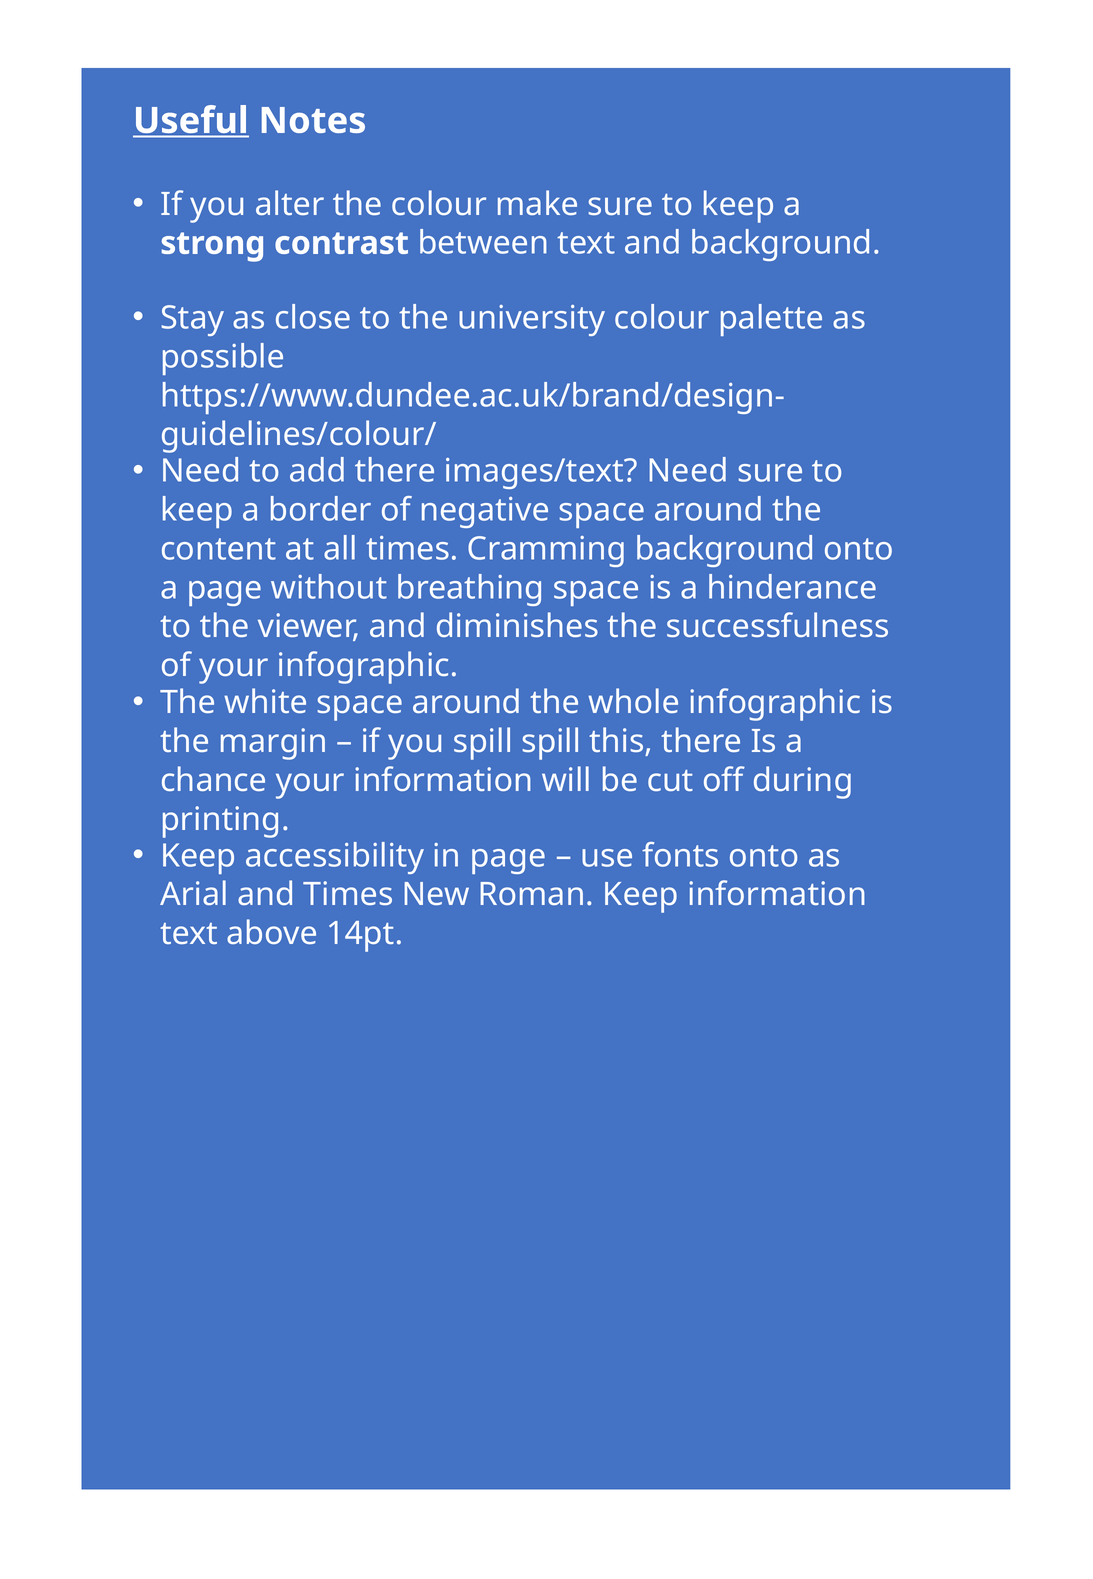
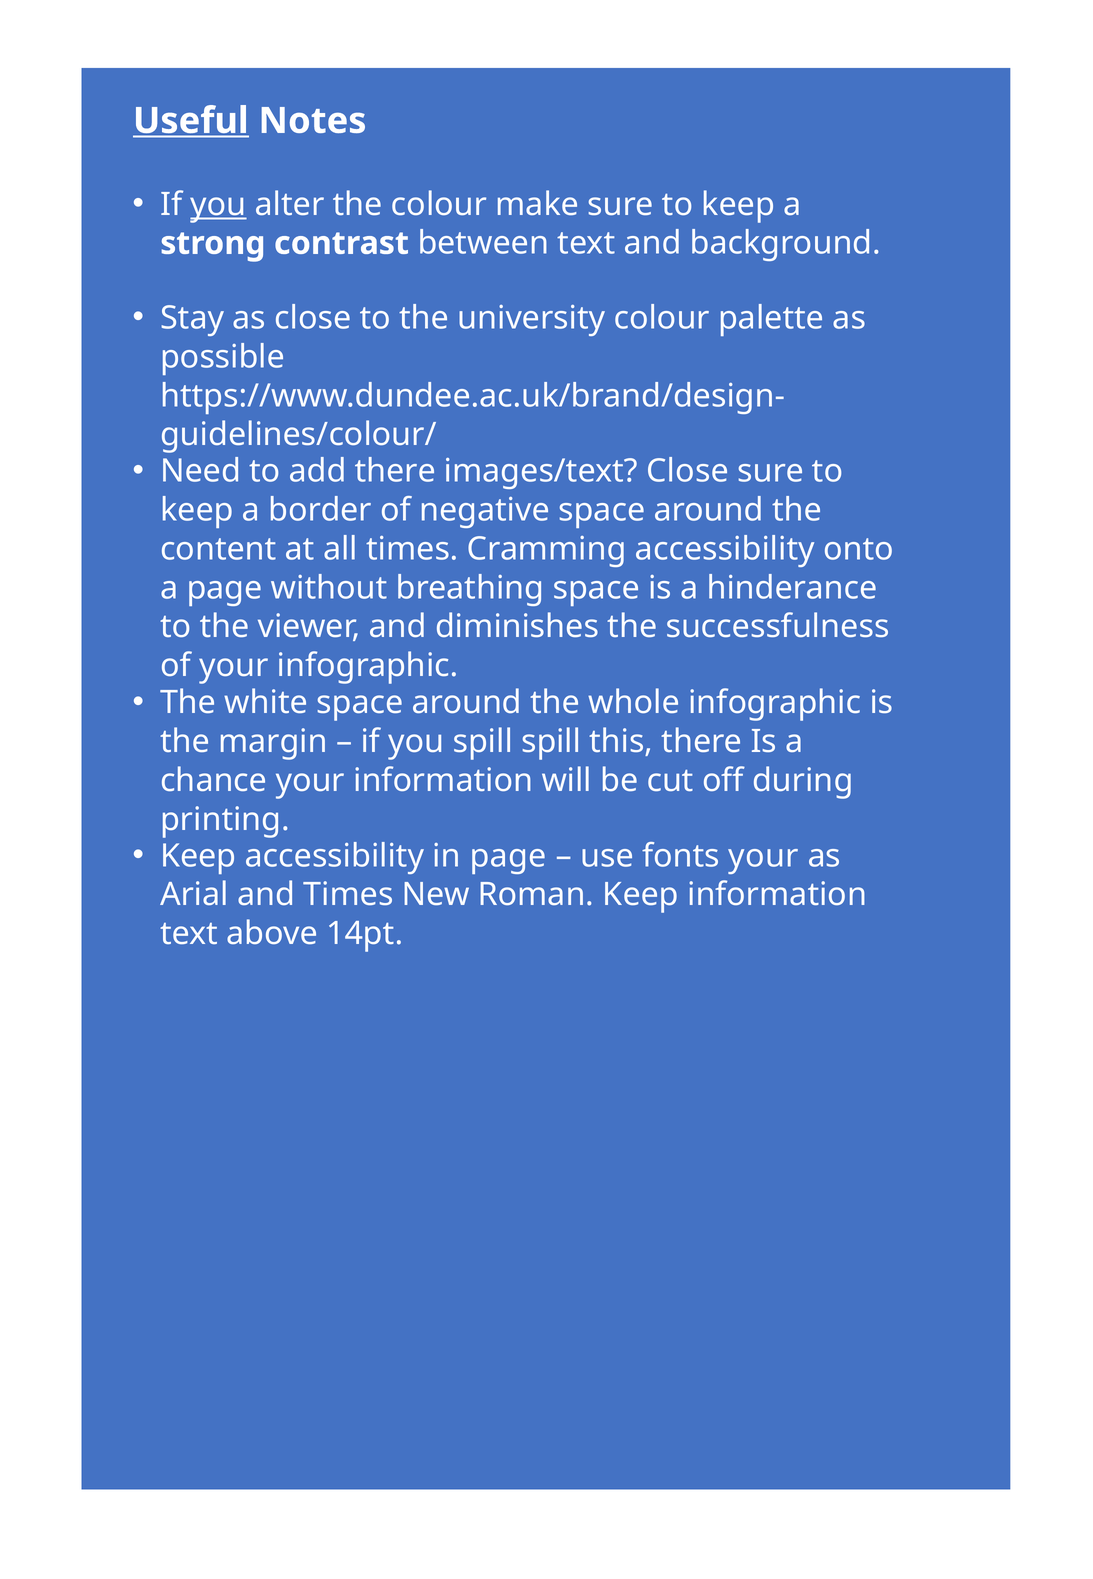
you underline: none -> present (218, 204)
images/text Need: Need -> Close (688, 471)
Cramming background: background -> accessibility (725, 549)
fonts onto: onto -> your (763, 856)
